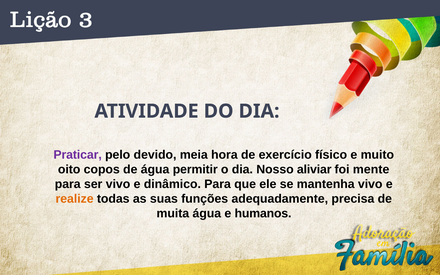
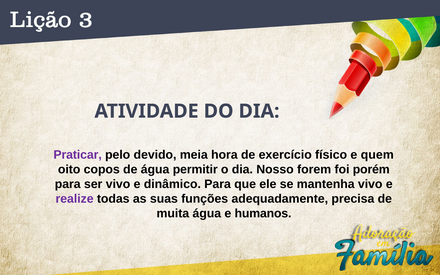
muito: muito -> quem (377, 155)
aliviar: aliviar -> forem (314, 169)
mente: mente -> porém (371, 169)
realize colour: orange -> purple (75, 199)
